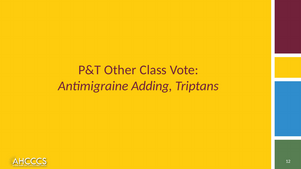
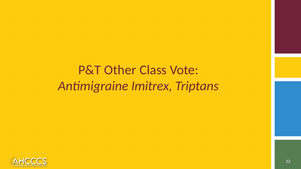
Adding: Adding -> Imitrex (152, 86)
